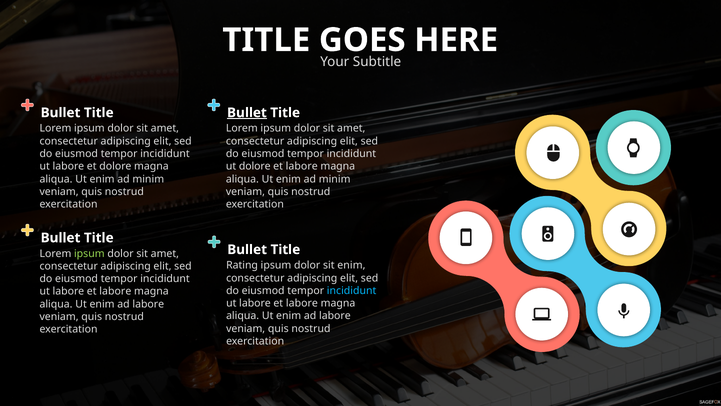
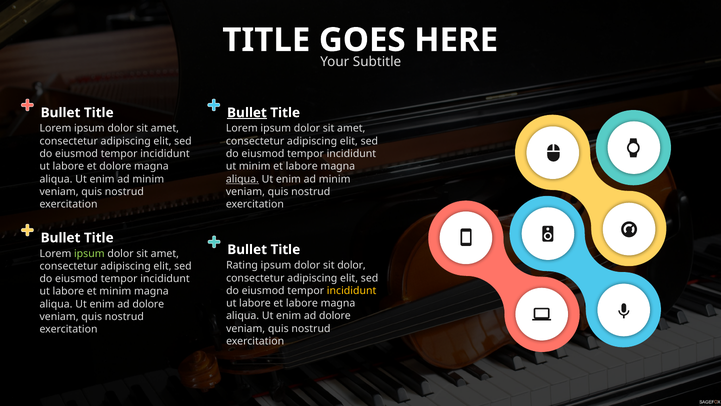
ut dolore: dolore -> minim (255, 166)
aliqua underline: none -> present (242, 179)
sit enim: enim -> dolor (352, 265)
incididunt colour: light blue -> yellow (352, 290)
labore: labore -> minim (115, 291)
labore: labore -> dolore (148, 304)
labore: labore -> dolore (335, 316)
